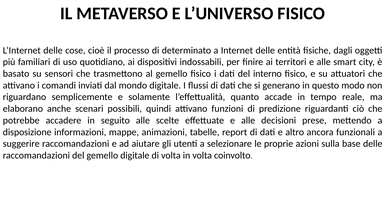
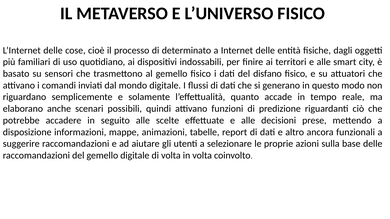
interno: interno -> disfano (267, 74)
